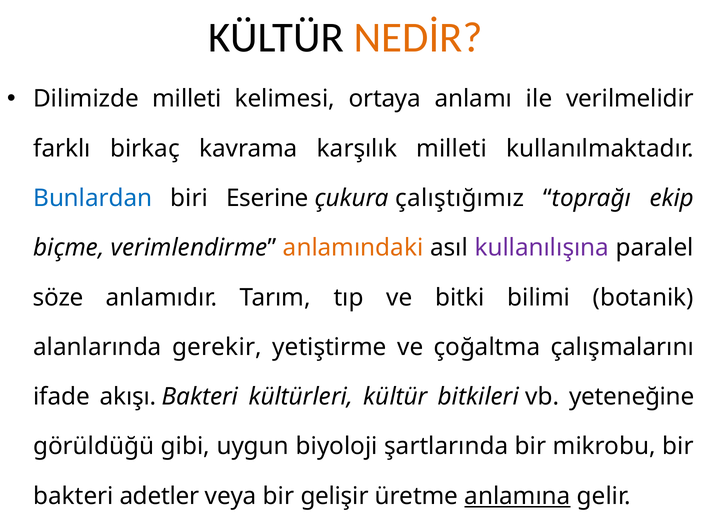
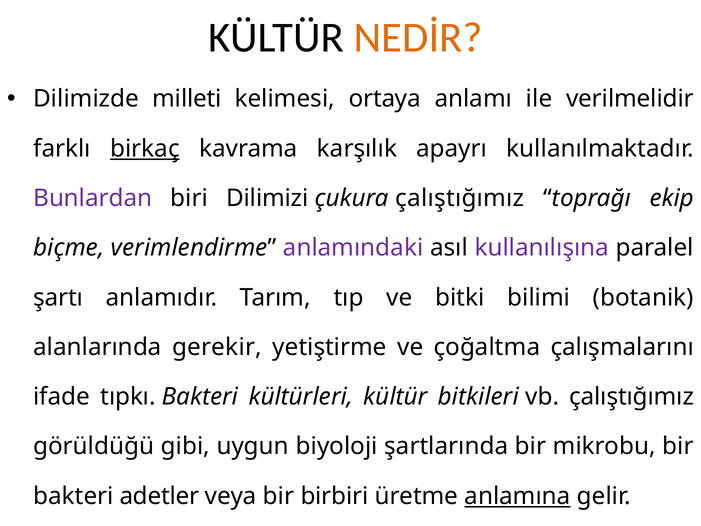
birkaç underline: none -> present (145, 148)
karşılık milleti: milleti -> apayrı (452, 148)
Bunlardan colour: blue -> purple (93, 198)
Eserine: Eserine -> Dilimizi (267, 198)
anlamındaki colour: orange -> purple (353, 248)
söze: söze -> şartı (58, 297)
akışı: akışı -> tıpkı (128, 397)
vb yeteneğine: yeteneğine -> çalıştığımız (632, 397)
gelişir: gelişir -> birbiri (335, 496)
